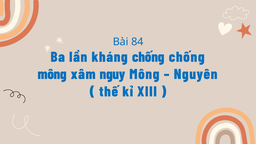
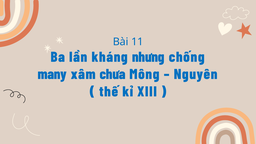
84: 84 -> 11 (137, 42)
kháng chống: chống -> nhưng (148, 57)
mông: mông -> many (52, 74)
nguy: nguy -> chưa (113, 74)
